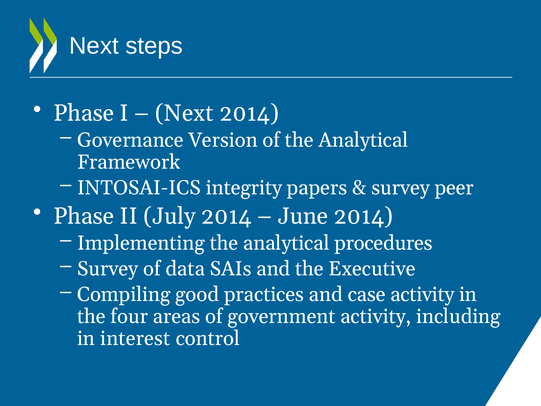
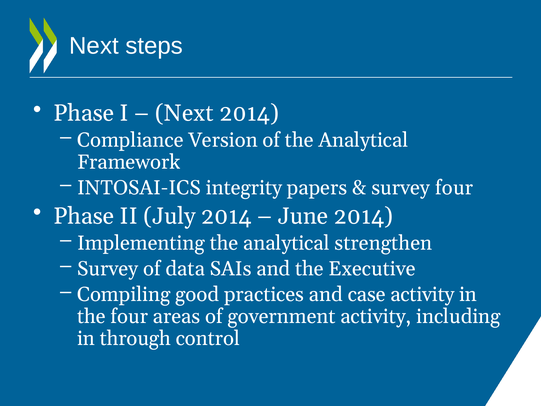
Governance: Governance -> Compliance (130, 140)
survey peer: peer -> four (454, 188)
procedures: procedures -> strengthen (383, 243)
interest: interest -> through (135, 338)
